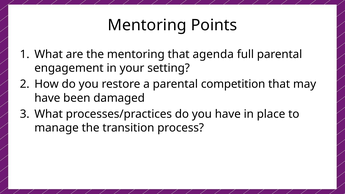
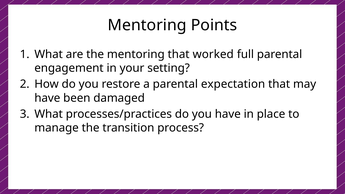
agenda: agenda -> worked (213, 54)
competition: competition -> expectation (233, 84)
